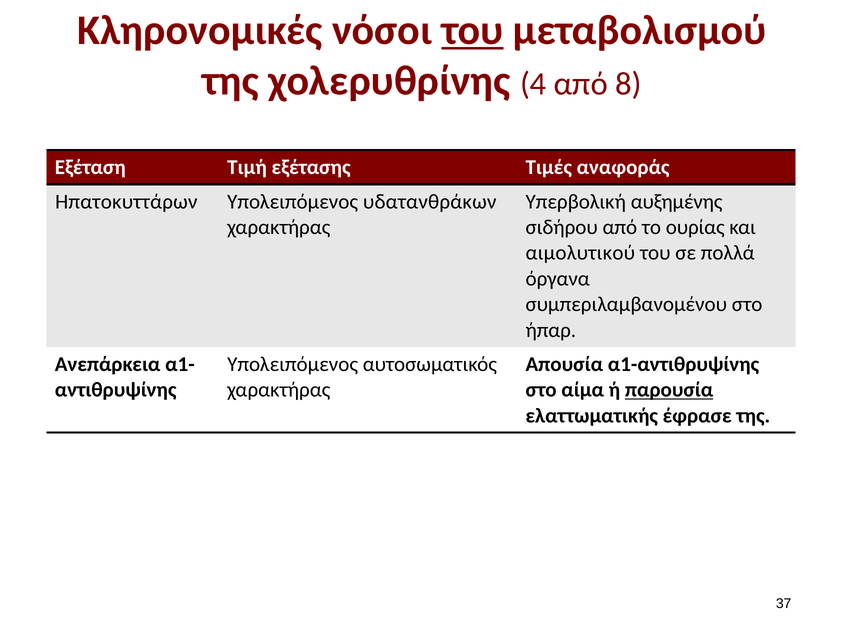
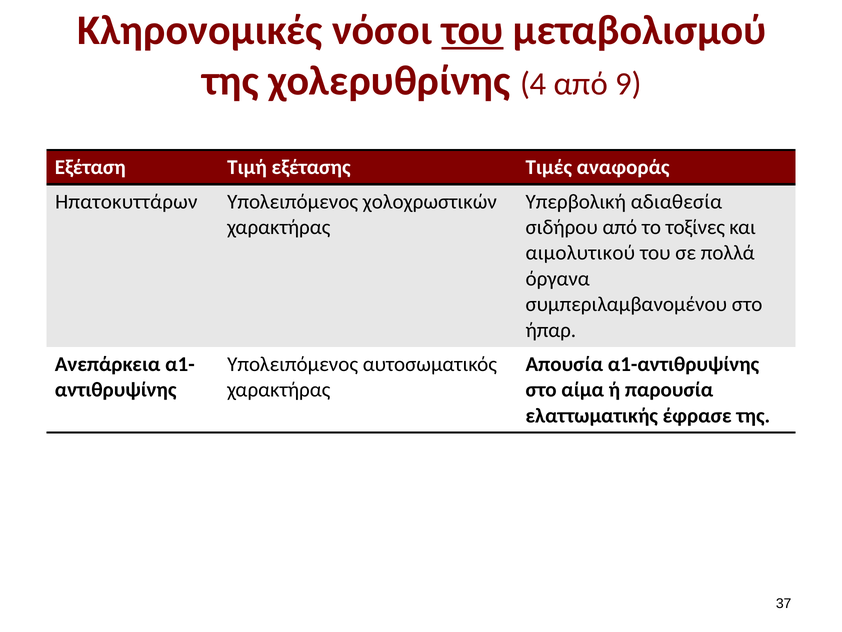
8: 8 -> 9 (628, 84)
υδατανθράκων: υδατανθράκων -> χολοχρωστικών (430, 201)
αυξημένης: αυξημένης -> αδιαθεσία (676, 201)
ουρίας: ουρίας -> τοξίνες (695, 227)
παρουσία underline: present -> none (669, 390)
